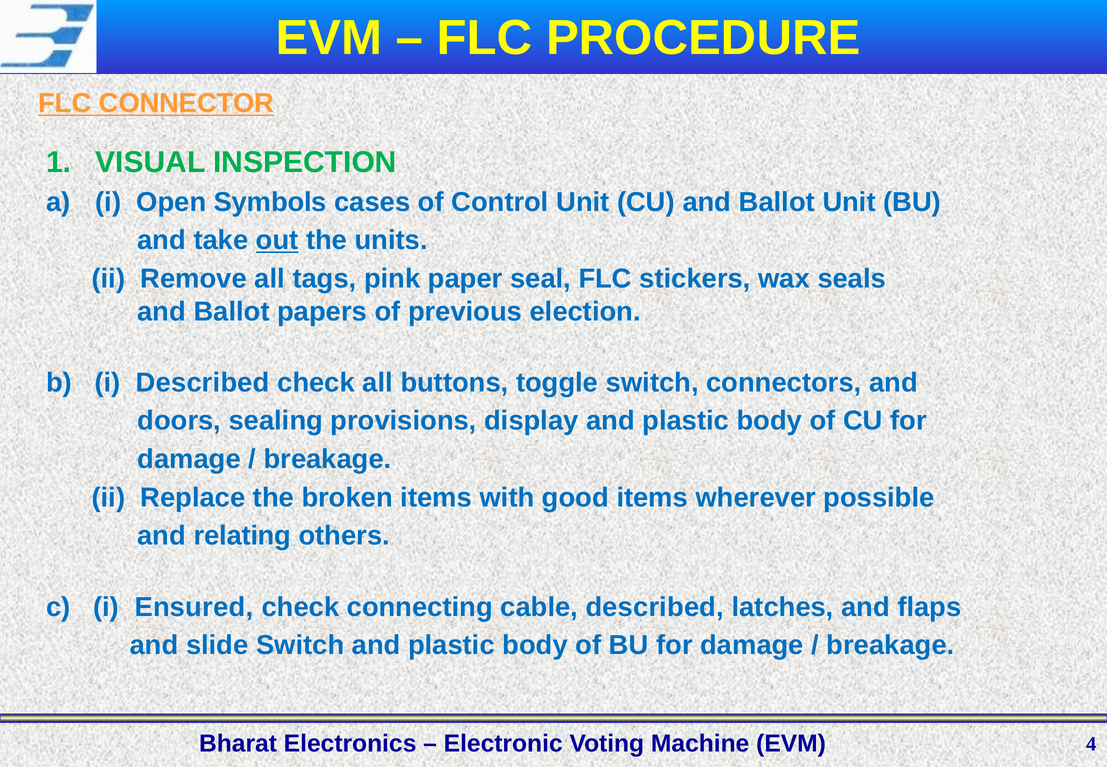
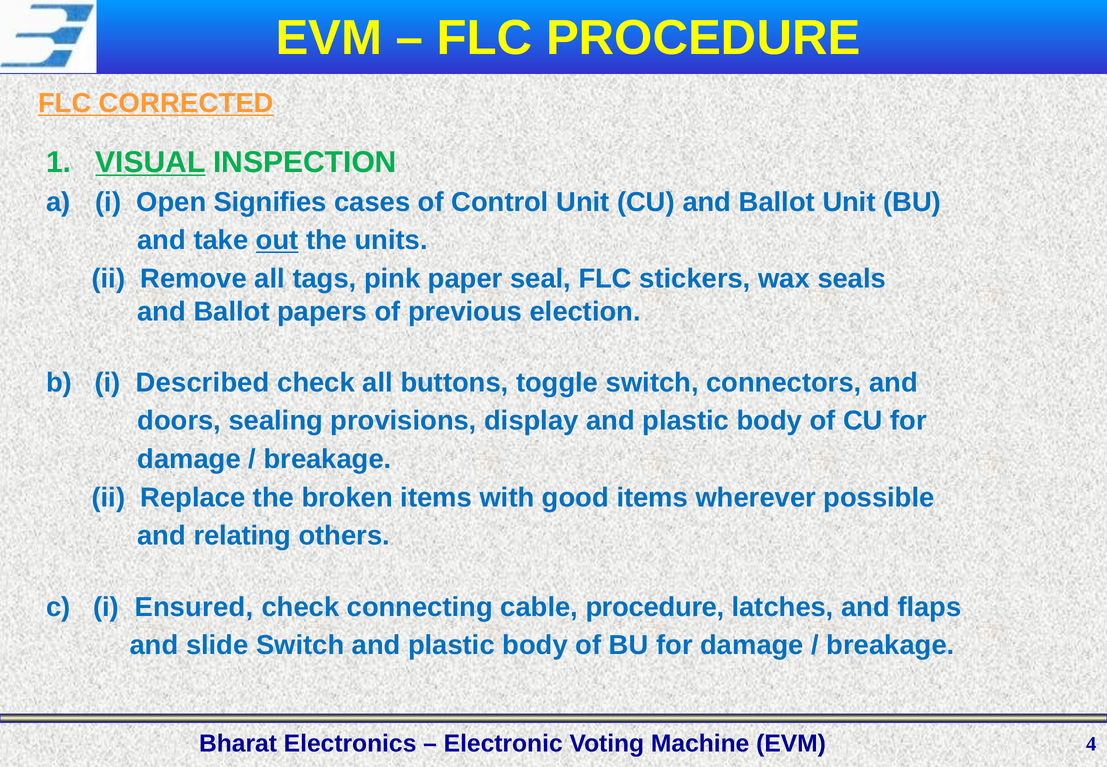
CONNECTOR: CONNECTOR -> CORRECTED (186, 103)
VISUAL underline: none -> present (150, 162)
Symbols: Symbols -> Signifies (270, 202)
cable described: described -> procedure (655, 607)
